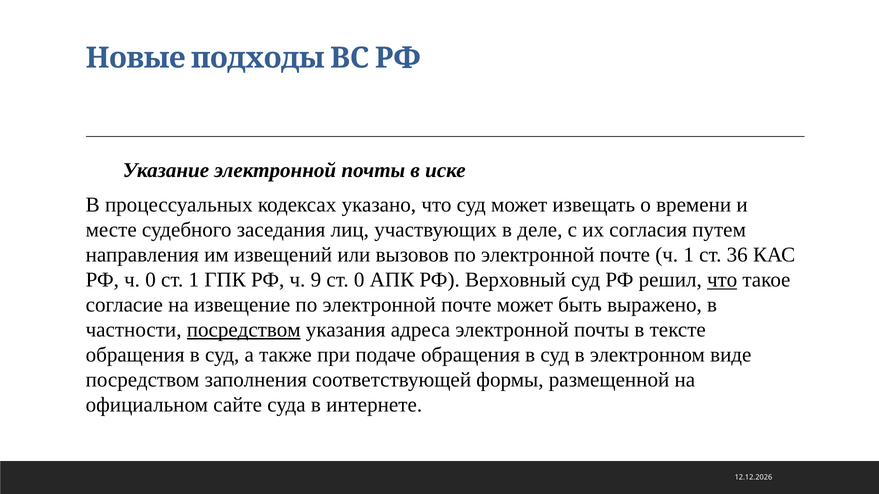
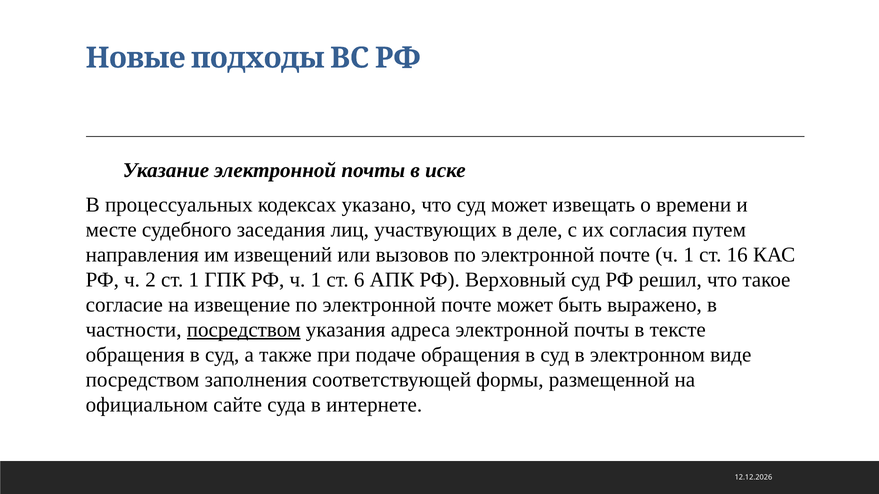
36: 36 -> 16 (737, 255)
ч 0: 0 -> 2 (151, 280)
РФ ч 9: 9 -> 1 (316, 280)
ст 0: 0 -> 6 (359, 280)
что underline: present -> none (722, 280)
